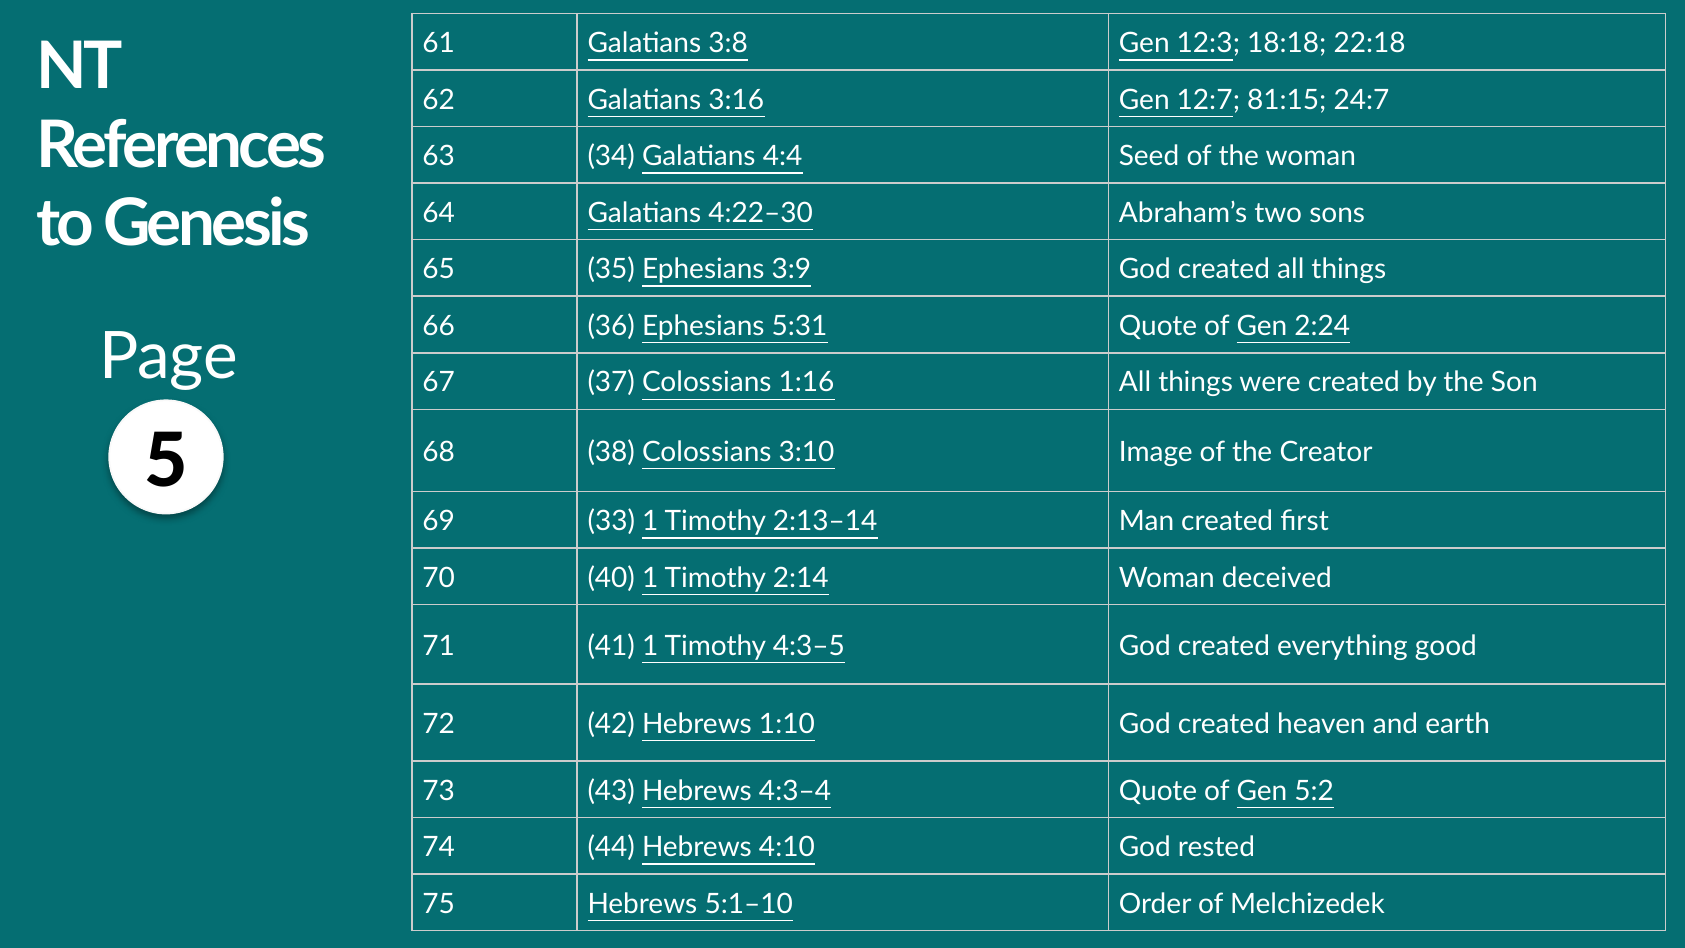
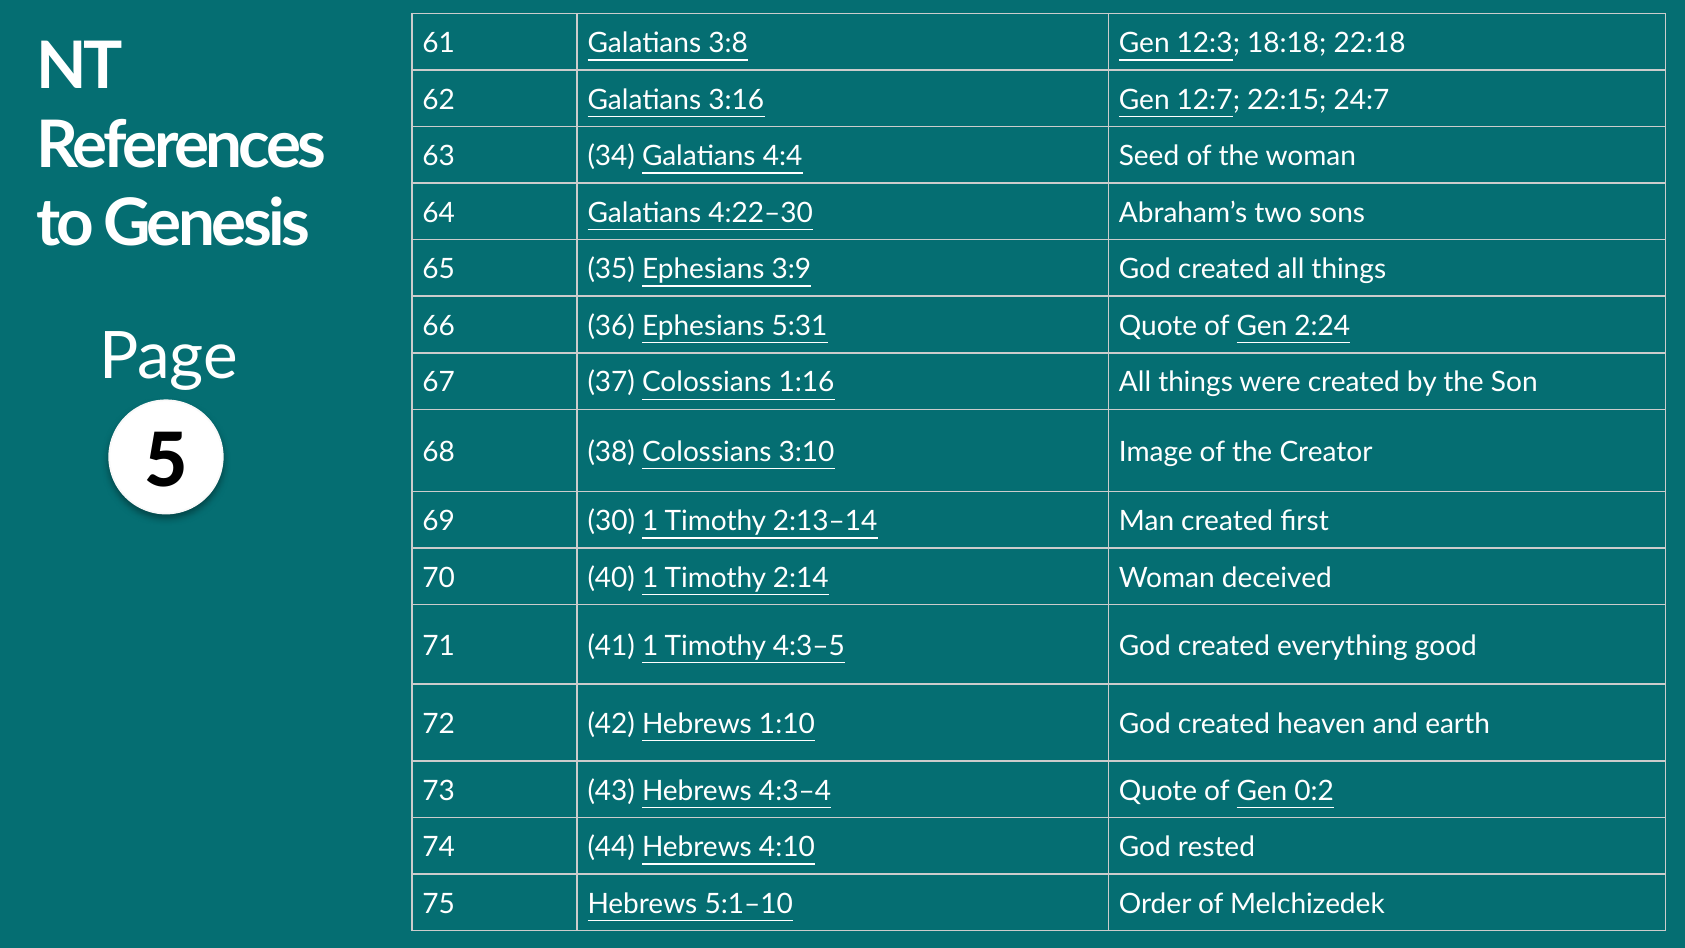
81:15: 81:15 -> 22:15 (1287, 100)
33: 33 -> 30 (611, 521)
5:2: 5:2 -> 0:2 (1314, 791)
